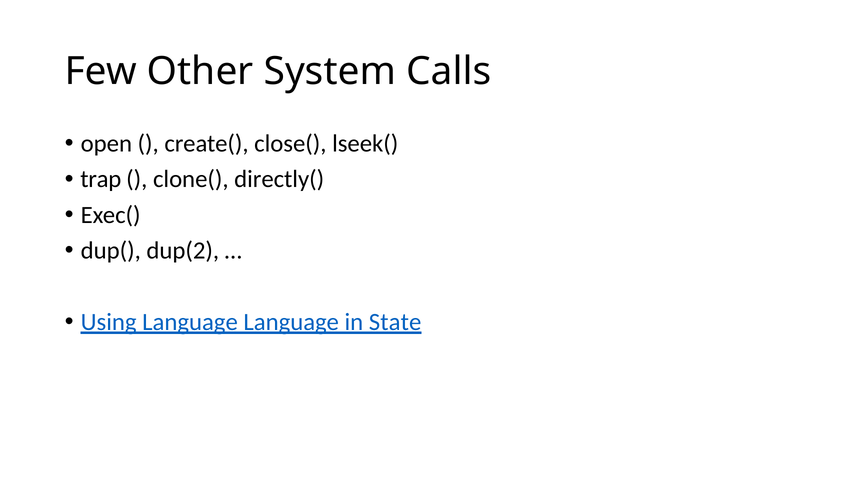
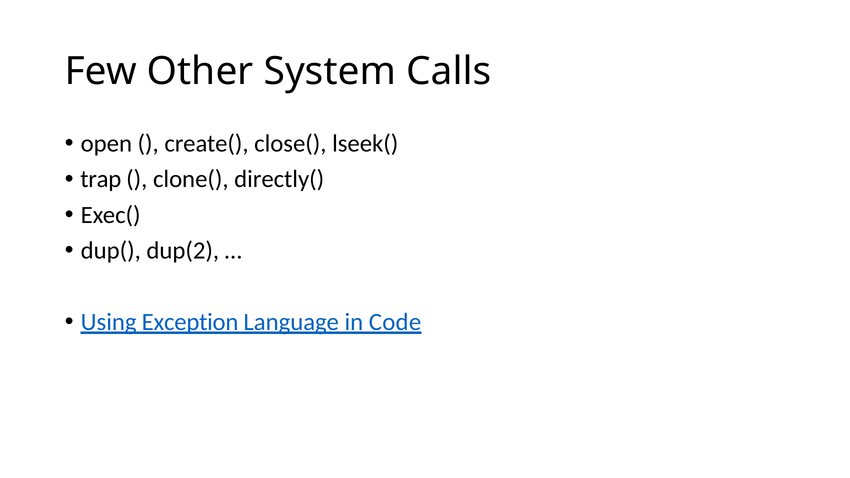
Using Language: Language -> Exception (190, 322)
State: State -> Code (395, 322)
